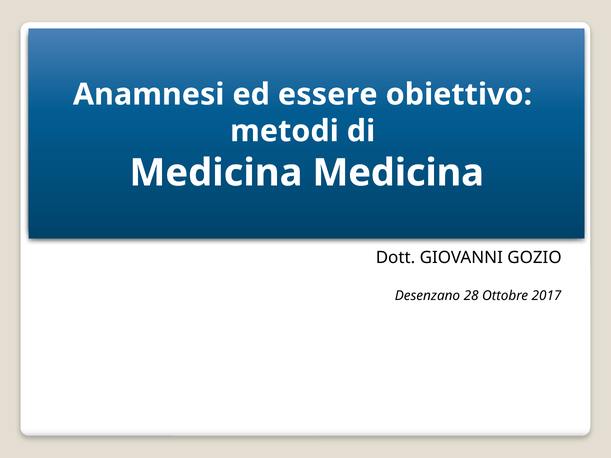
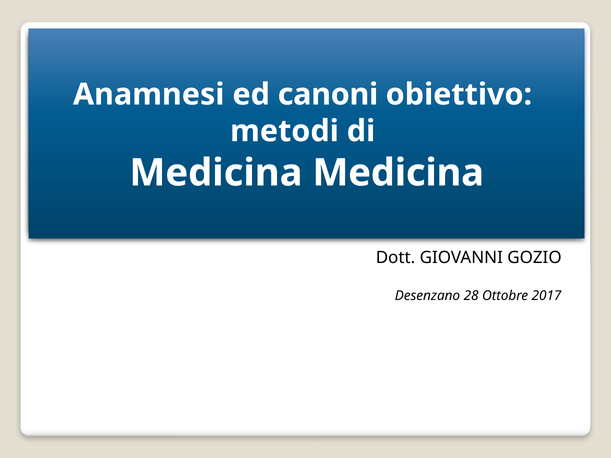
essere: essere -> canoni (328, 95)
